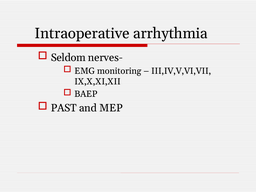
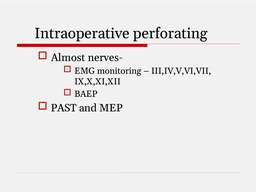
arrhythmia: arrhythmia -> perforating (170, 33)
Seldom: Seldom -> Almost (68, 57)
